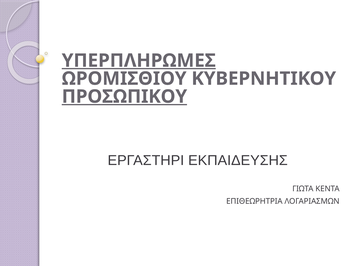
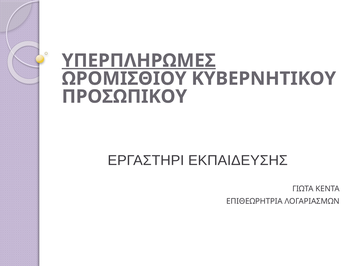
ΠΡΟΣΩΠΙΚΟΥ underline: present -> none (124, 97)
